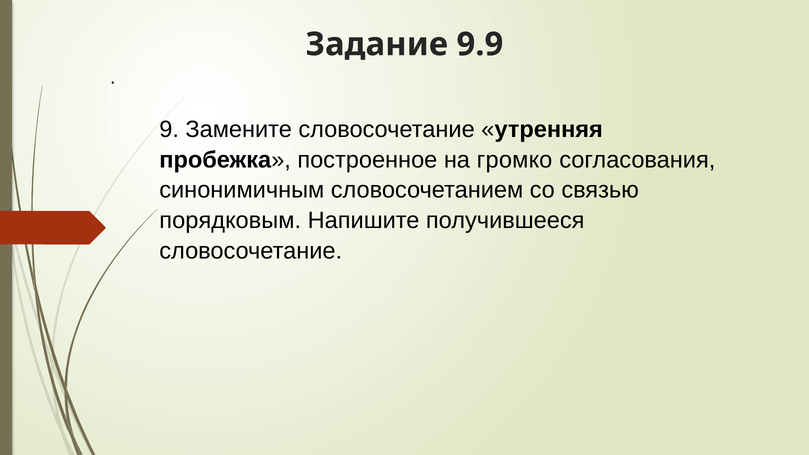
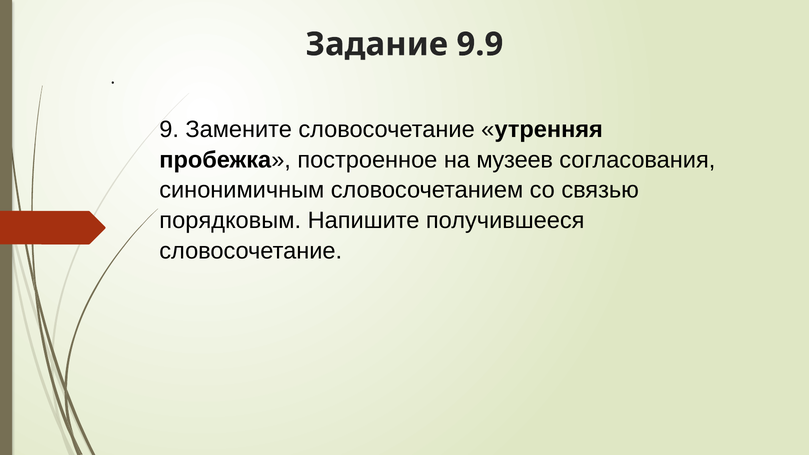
громко: громко -> музеев (515, 160)
